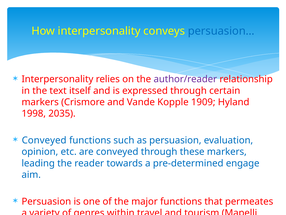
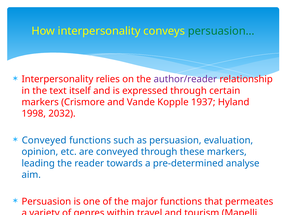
persuasion… colour: blue -> green (221, 31)
1909: 1909 -> 1937 (203, 102)
2035: 2035 -> 2032 (62, 113)
engage: engage -> analyse (243, 163)
